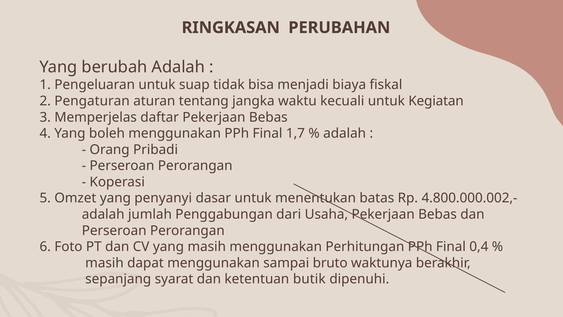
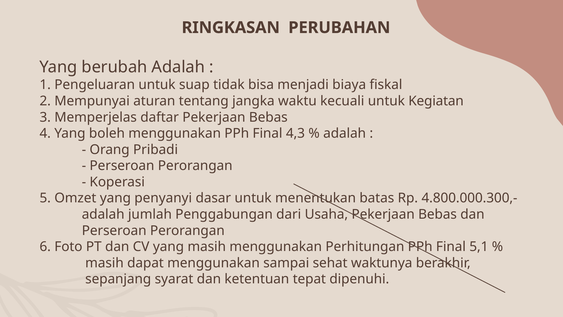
Pengaturan: Pengaturan -> Mempunyai (92, 101)
1,7: 1,7 -> 4,3 (295, 133)
4.800.000.002,-: 4.800.000.002,- -> 4.800.000.300,- (469, 198)
0,4: 0,4 -> 5,1 (479, 247)
bruto: bruto -> sehat (330, 263)
butik: butik -> tepat (309, 279)
